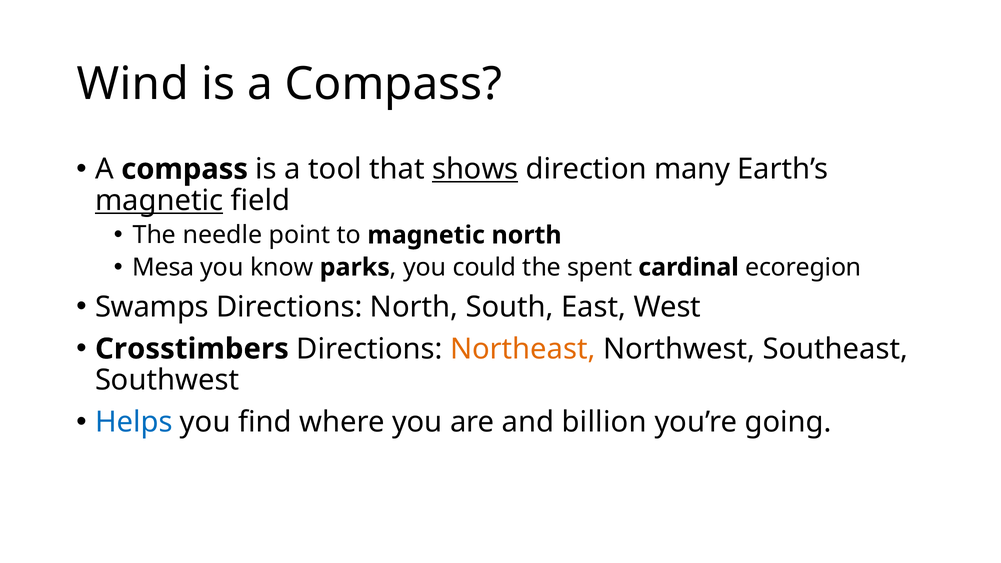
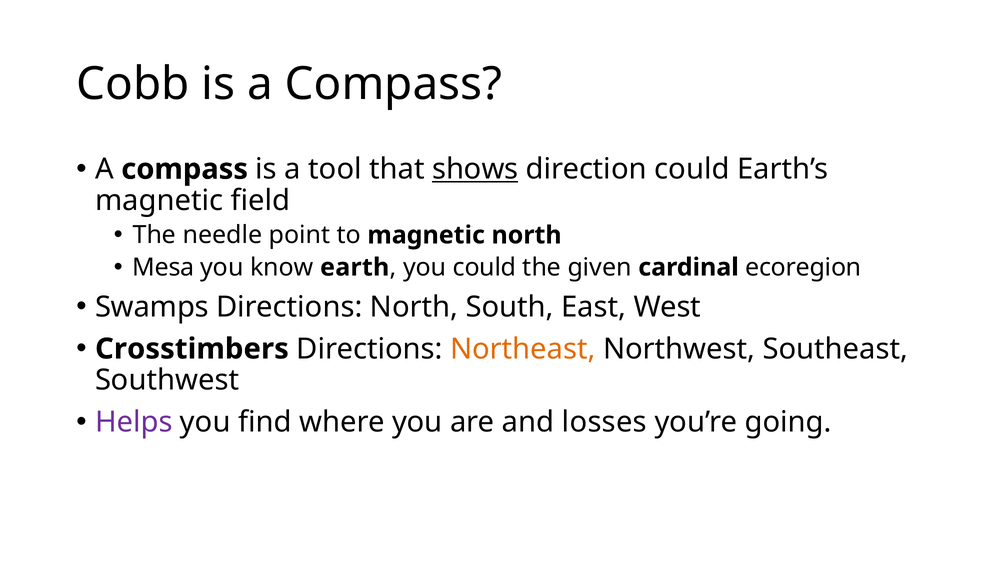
Wind: Wind -> Cobb (133, 84)
direction many: many -> could (692, 169)
magnetic underline: present -> none (159, 201)
parks: parks -> earth (355, 267)
spent: spent -> given (600, 267)
Helps colour: blue -> purple (134, 422)
billion: billion -> losses (604, 422)
